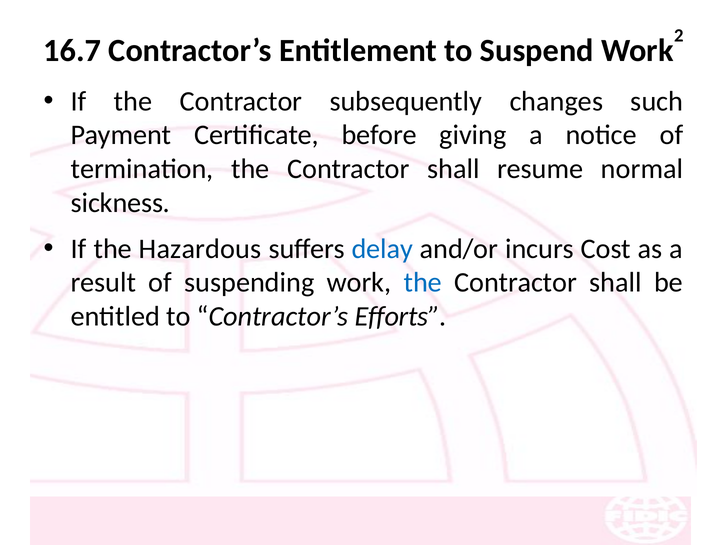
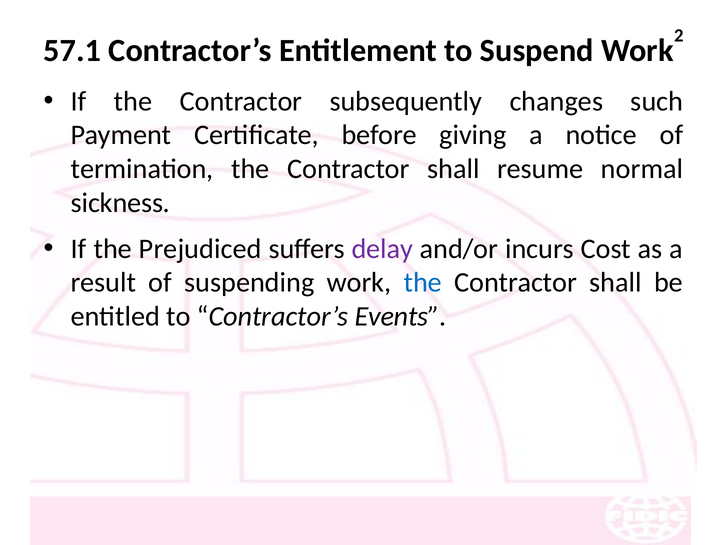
16.7: 16.7 -> 57.1 (72, 50)
Hazardous: Hazardous -> Prejudiced (200, 249)
delay colour: blue -> purple (382, 249)
Efforts: Efforts -> Events (401, 317)
